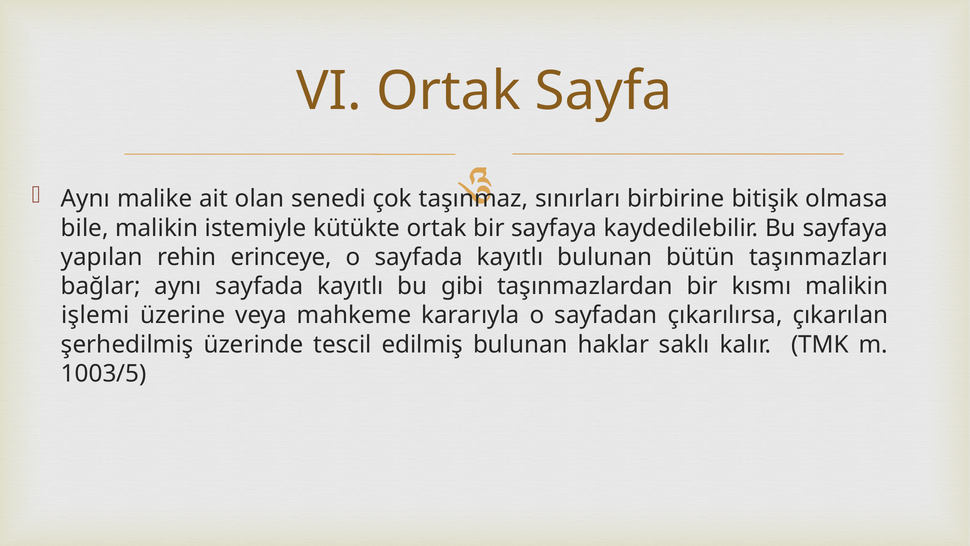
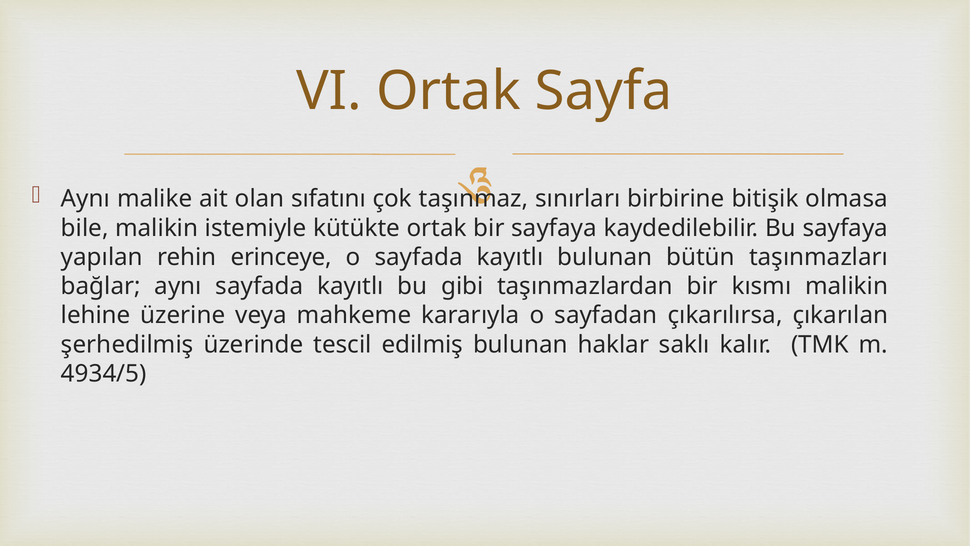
senedi: senedi -> sıfatını (329, 199)
işlemi: işlemi -> lehine (96, 315)
1003/5: 1003/5 -> 4934/5 (104, 373)
